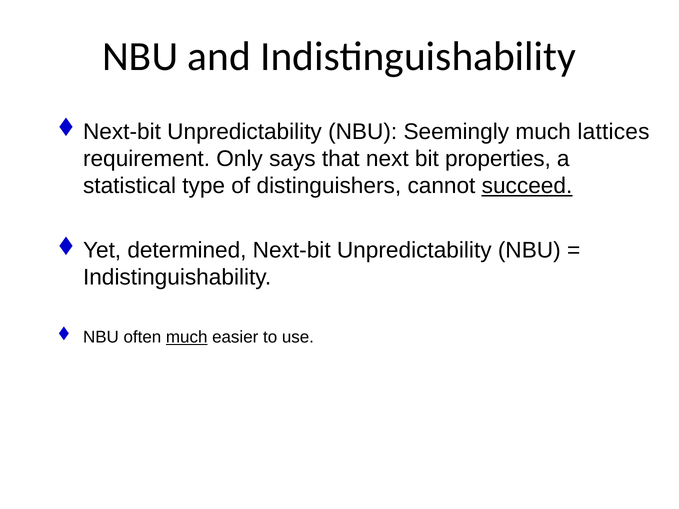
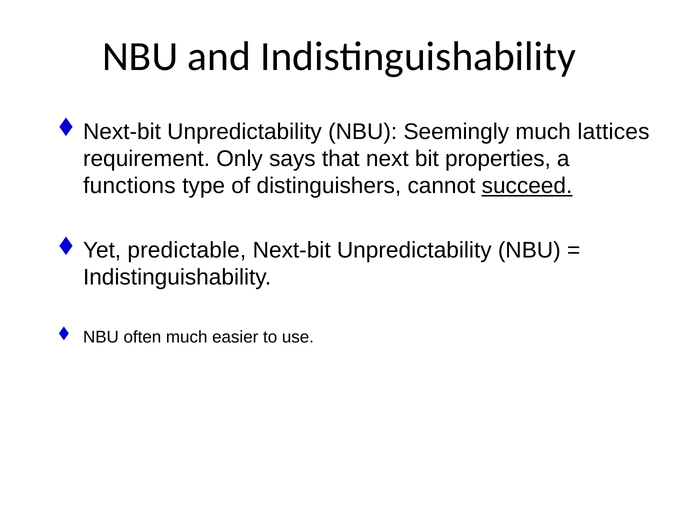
statistical: statistical -> functions (129, 186)
determined: determined -> predictable (187, 250)
much underline: present -> none (187, 337)
